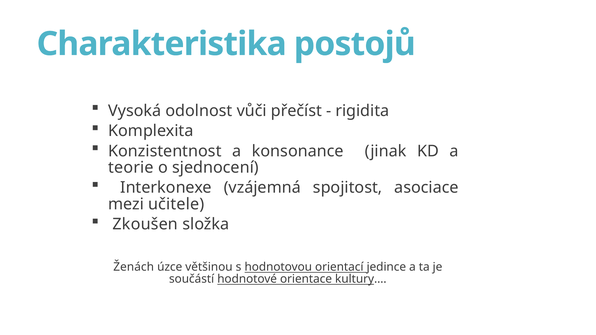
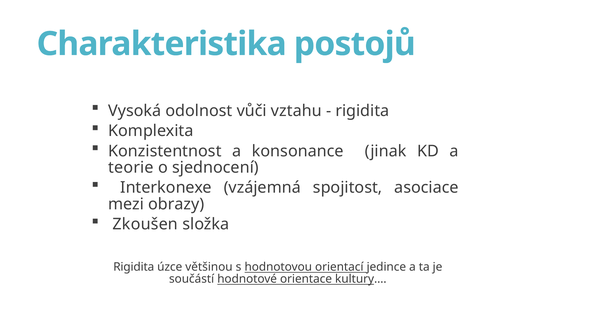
přečíst: přečíst -> vztahu (296, 111)
učitele: učitele -> obrazy (176, 204)
Ženách: Ženách -> Rigidita (134, 267)
